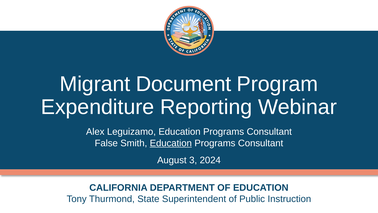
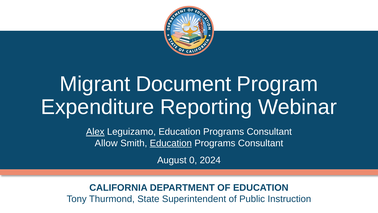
Alex underline: none -> present (95, 132)
False: False -> Allow (106, 143)
3: 3 -> 0 (193, 160)
